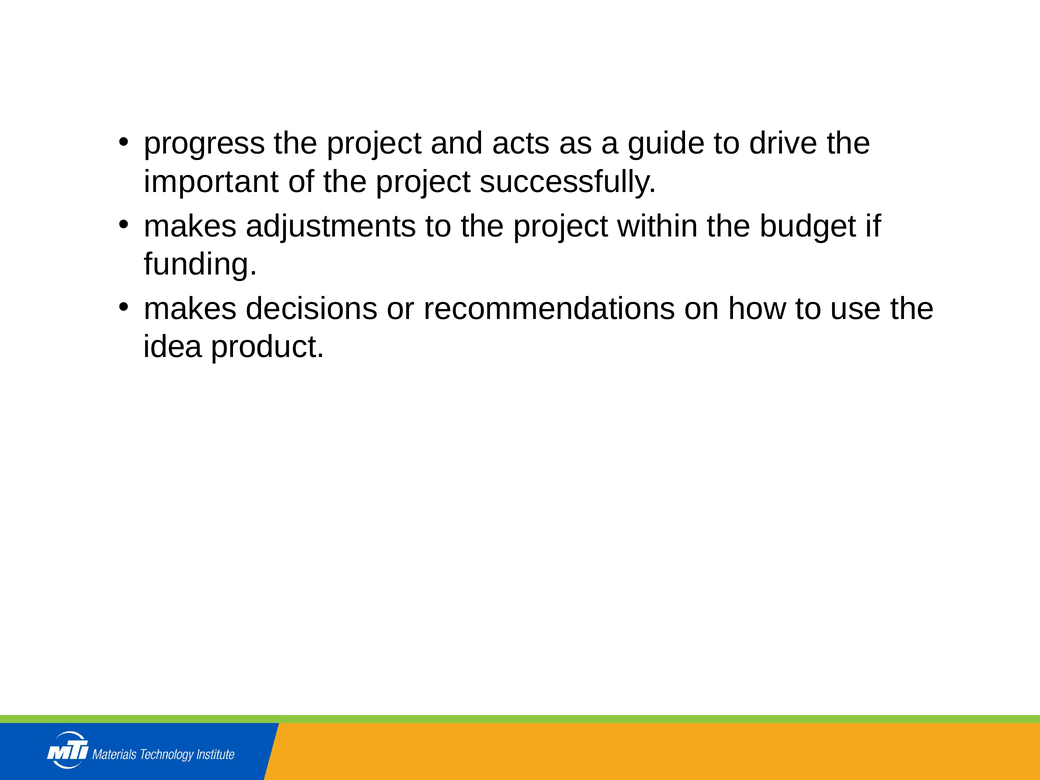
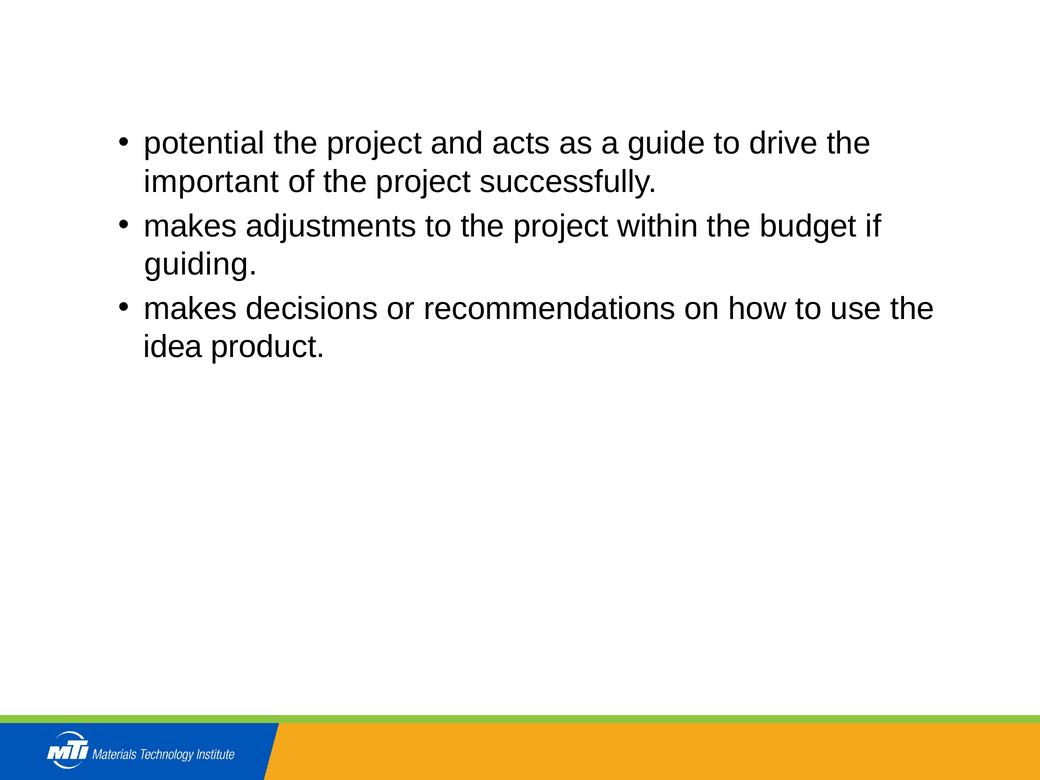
progress: progress -> potential (204, 144)
funding: funding -> guiding (201, 264)
